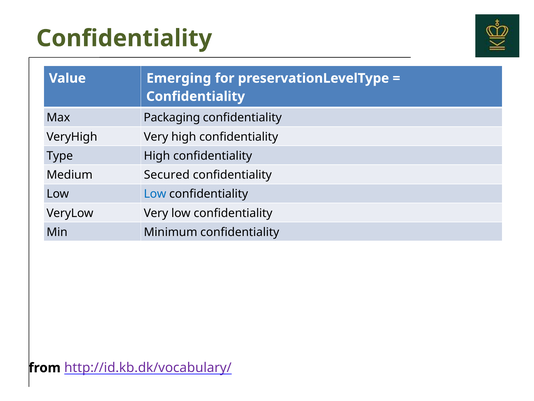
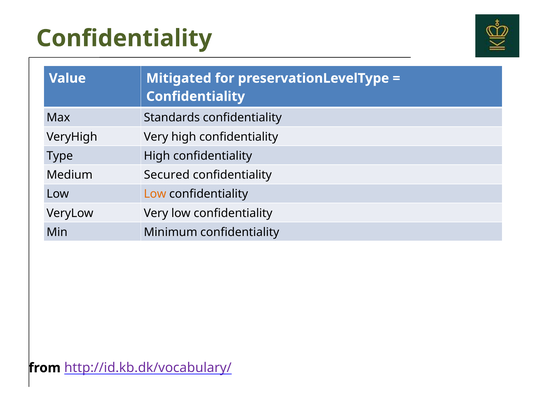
Emerging: Emerging -> Mitigated (179, 78)
Packaging: Packaging -> Standards (172, 118)
Low colour: blue -> orange (155, 194)
